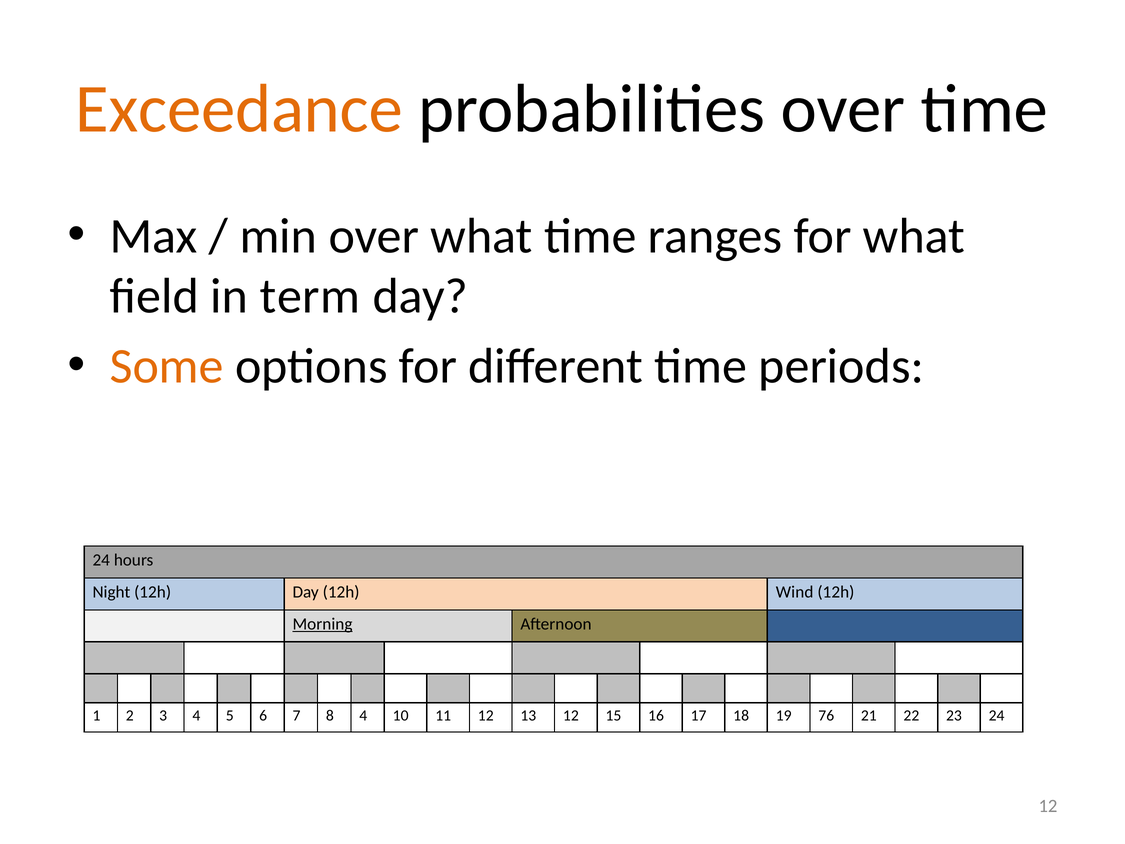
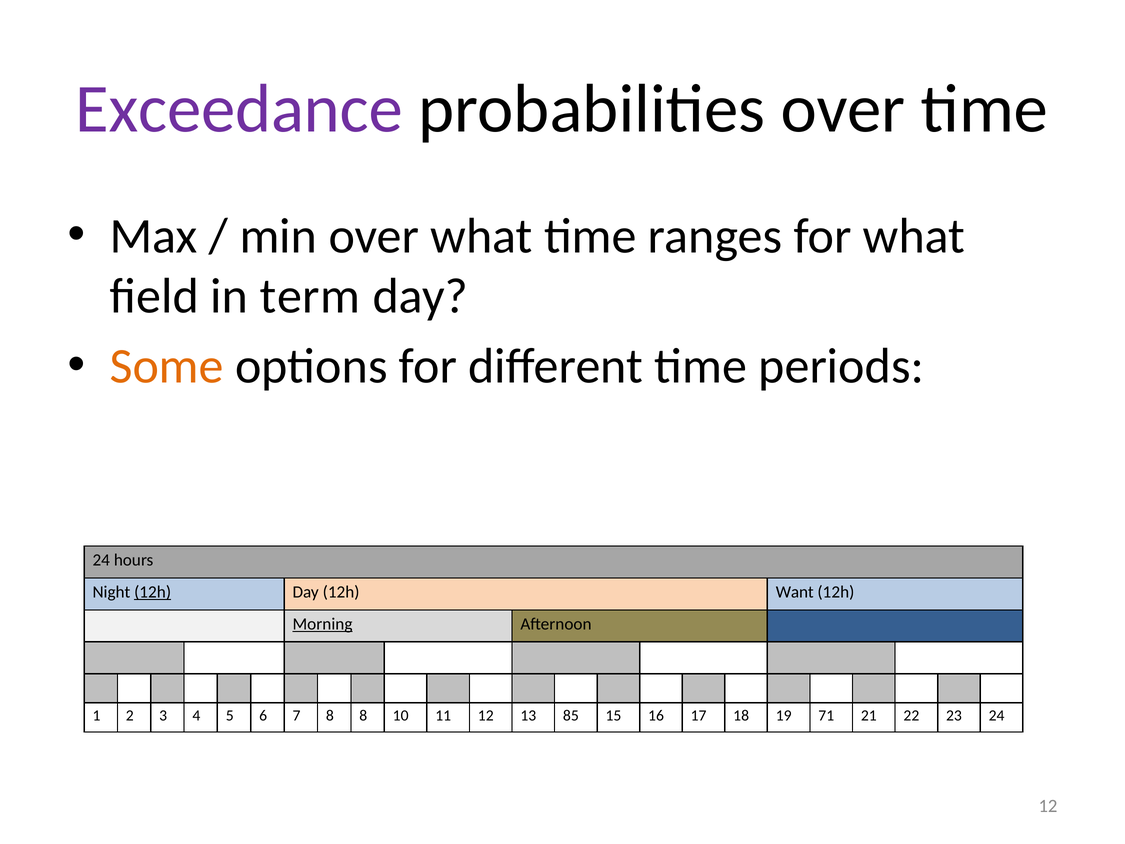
Exceedance colour: orange -> purple (239, 109)
12h underline: none -> present (153, 592)
Wind: Wind -> Want (795, 592)
8 4: 4 -> 8 (363, 715)
13 12: 12 -> 85 (571, 715)
76: 76 -> 71 (826, 715)
